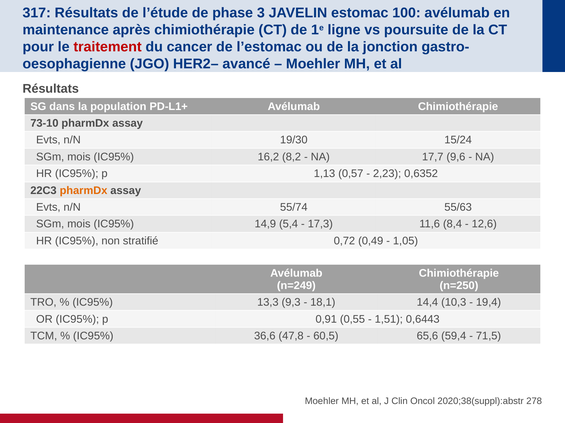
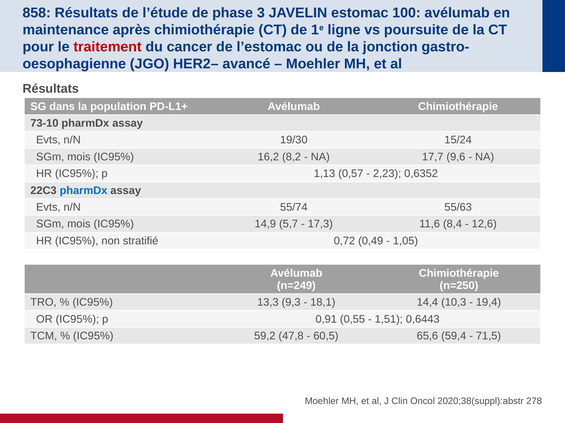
317: 317 -> 858 (37, 13)
pharmDx colour: orange -> blue (84, 191)
5,4: 5,4 -> 5,7 (289, 224)
36,6: 36,6 -> 59,2 (265, 336)
